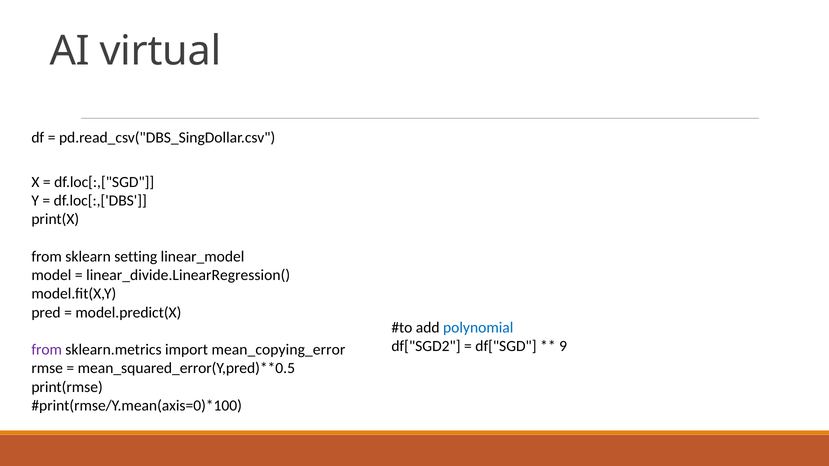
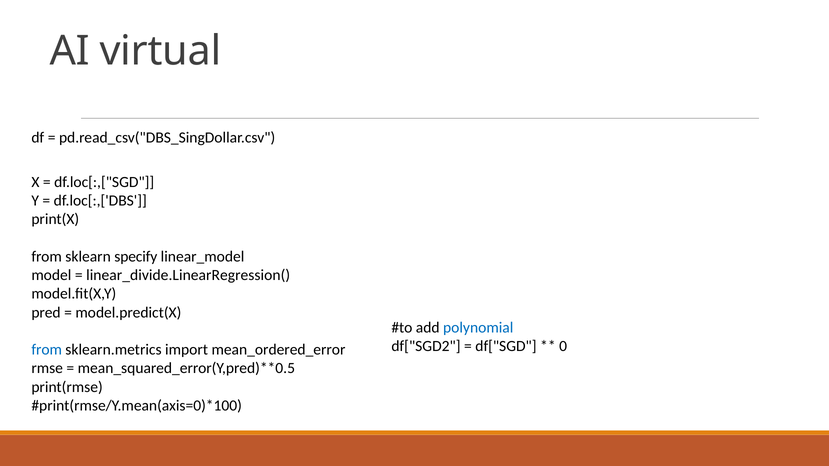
setting: setting -> specify (136, 257)
9: 9 -> 0 (563, 346)
from colour: purple -> blue (47, 350)
mean_copying_error: mean_copying_error -> mean_ordered_error (278, 350)
